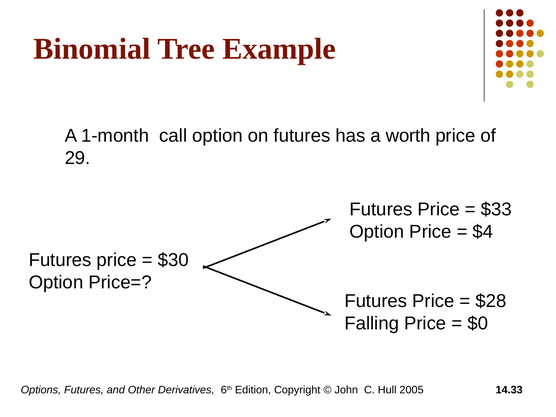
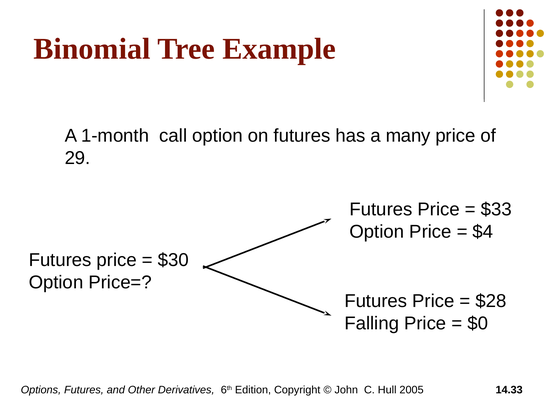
worth: worth -> many (408, 136)
